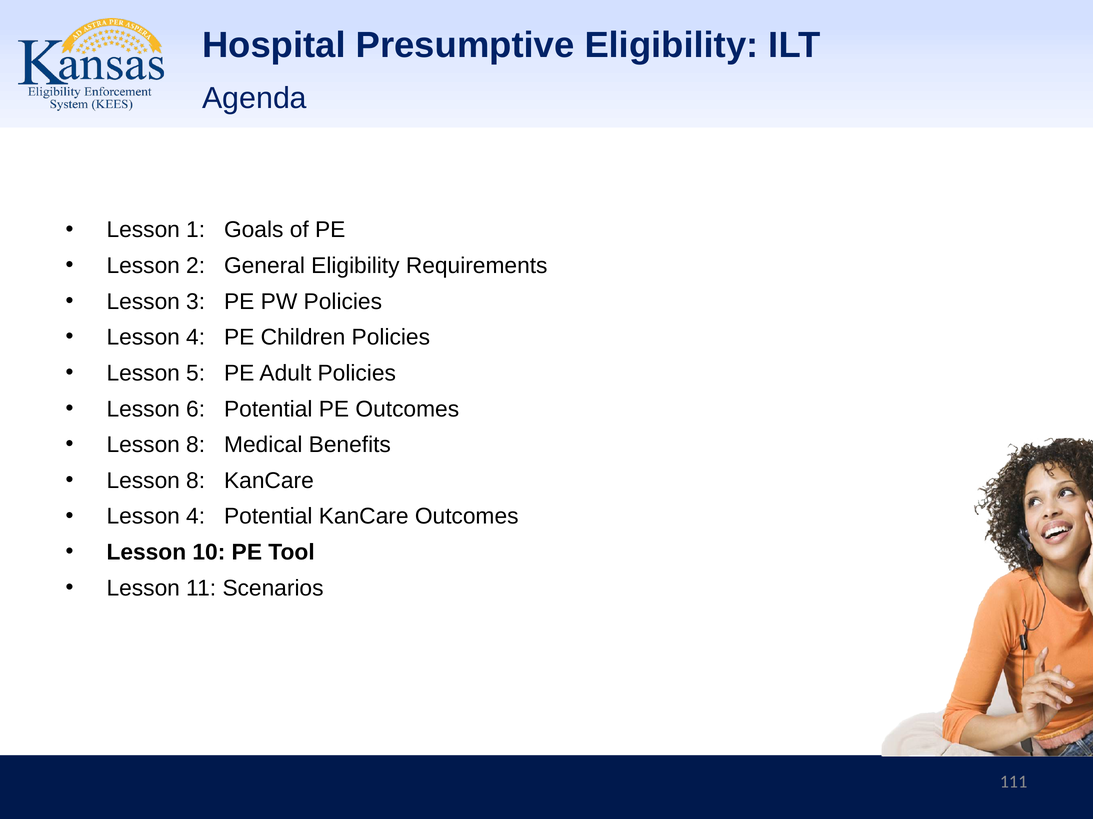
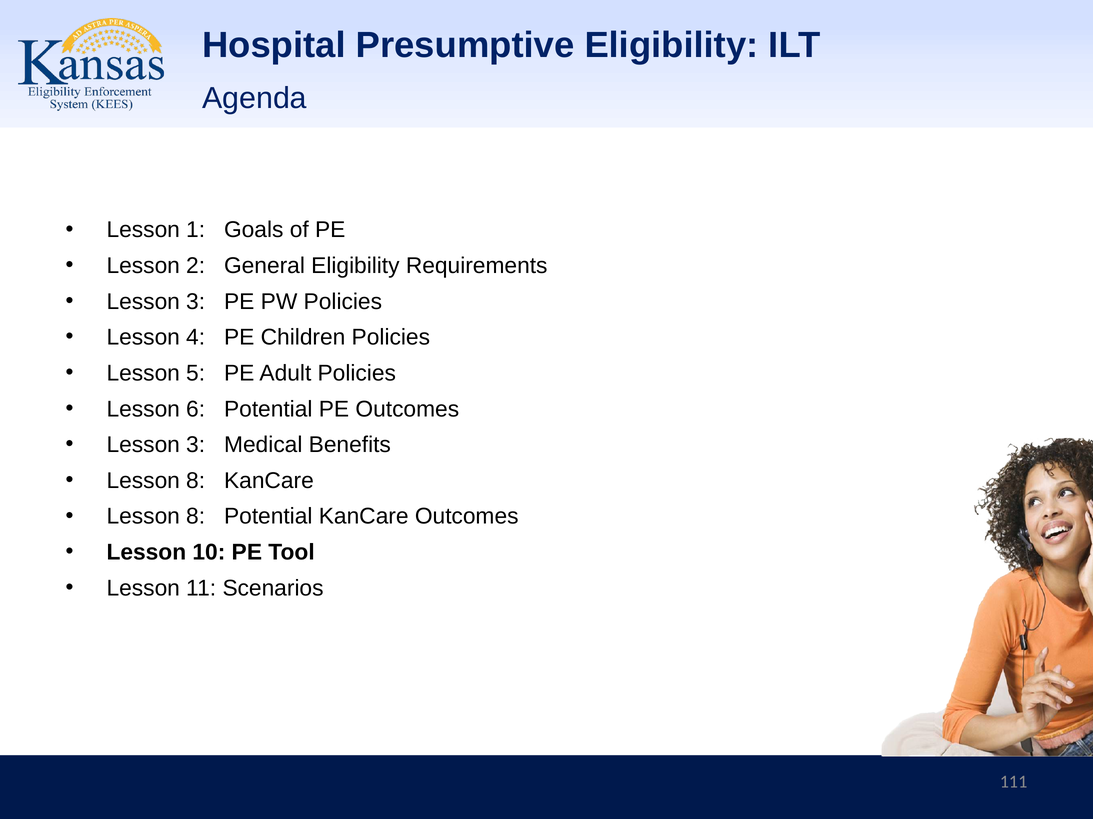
8: 8 -> 3 (196, 445)
4: 4 -> 8 (196, 517)
